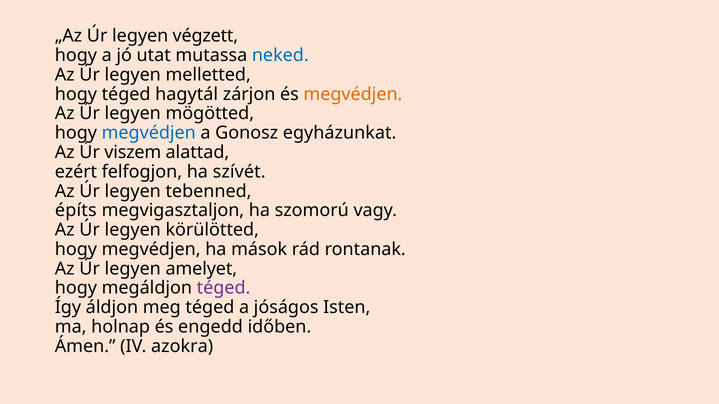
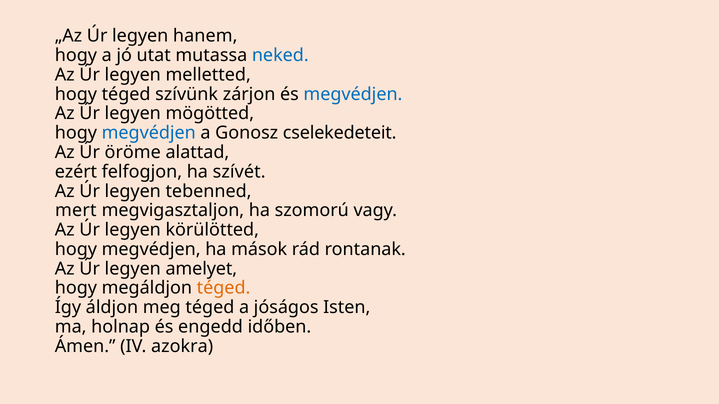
végzett: végzett -> hanem (205, 36)
hagytál: hagytál -> szívünk (187, 94)
megvédjen colour: orange -> blue (353, 94)
egyházunkat: egyházunkat -> cselekedeteit (340, 133)
viszem: viszem -> öröme (133, 152)
építs: építs -> mert (76, 211)
téged colour: purple -> orange (224, 288)
